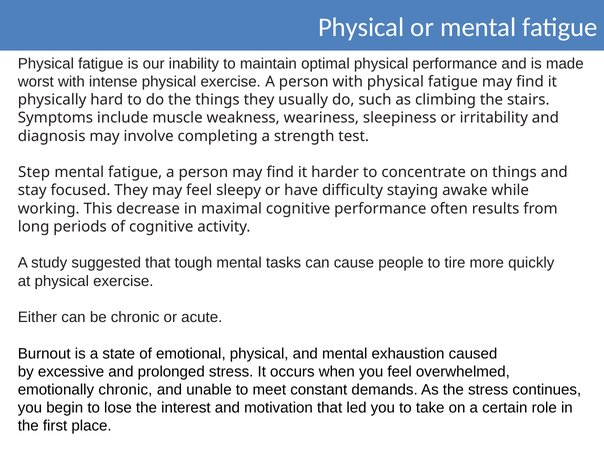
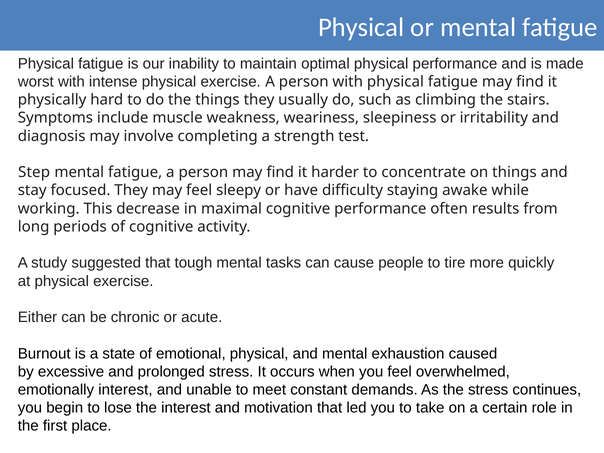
emotionally chronic: chronic -> interest (125, 390)
